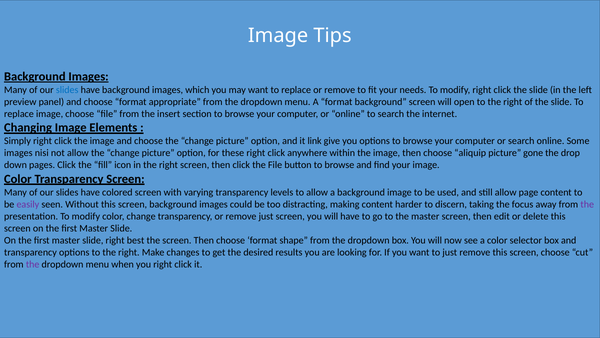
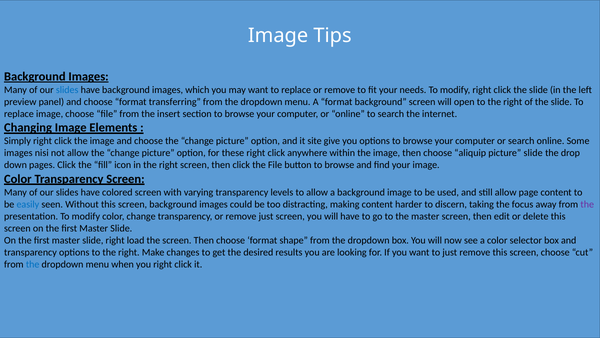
appropriate: appropriate -> transferring (175, 102)
link: link -> site (315, 141)
picture gone: gone -> slide (533, 153)
easily colour: purple -> blue (28, 204)
best: best -> load (136, 240)
the colour: purple -> blue (33, 264)
